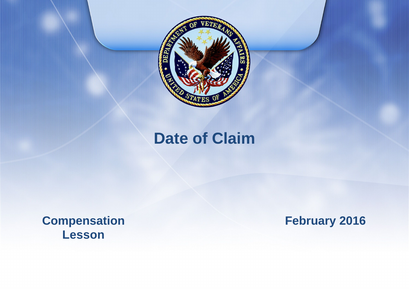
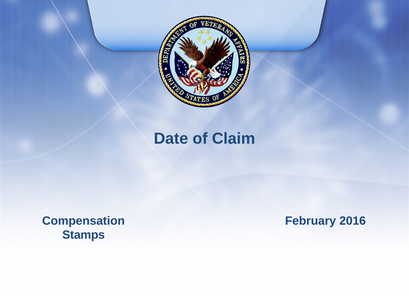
Lesson: Lesson -> Stamps (84, 236)
